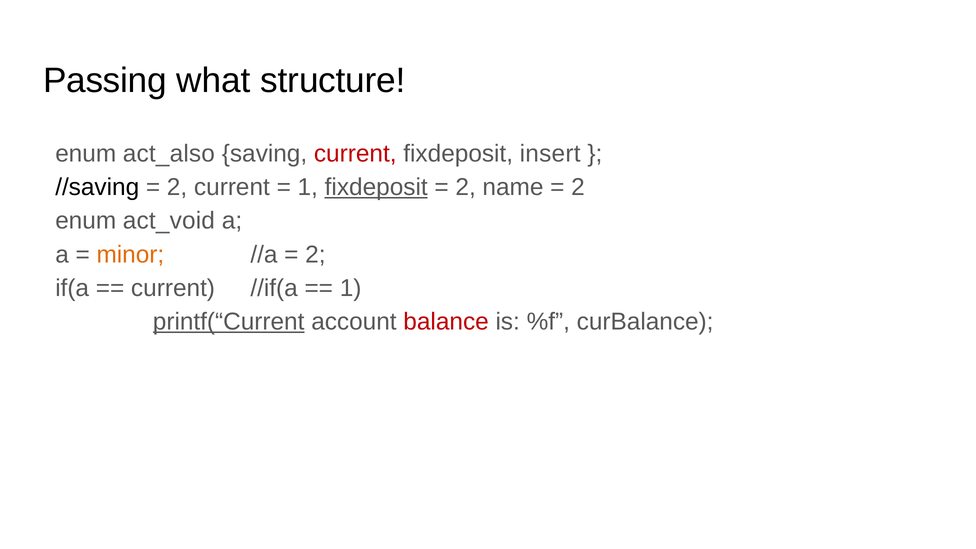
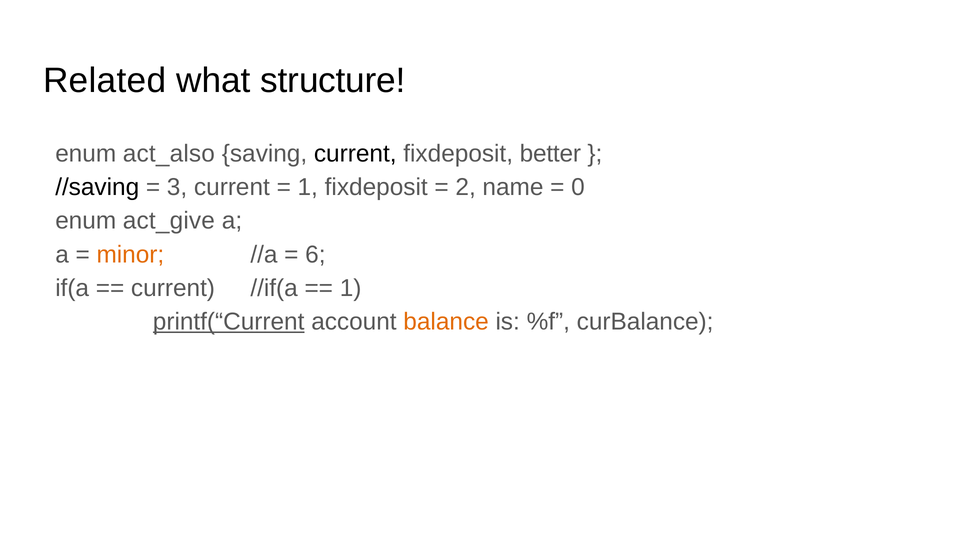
Passing: Passing -> Related (105, 81)
current colour: red -> black (355, 153)
insert: insert -> better (550, 153)
2: 2 -> 3 (177, 187)
fixdeposit underline: present -> none (376, 187)
2: 2 -> 0 (578, 187)
act_void: act_void -> act_give (169, 221)
2: 2 -> 6 (315, 254)
balance colour: red -> orange (446, 322)
